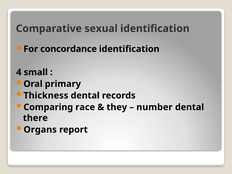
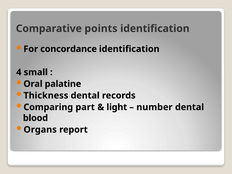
sexual: sexual -> points (101, 29)
primary: primary -> palatine (63, 84)
race: race -> part (85, 107)
they: they -> light (117, 107)
there: there -> blood (35, 118)
